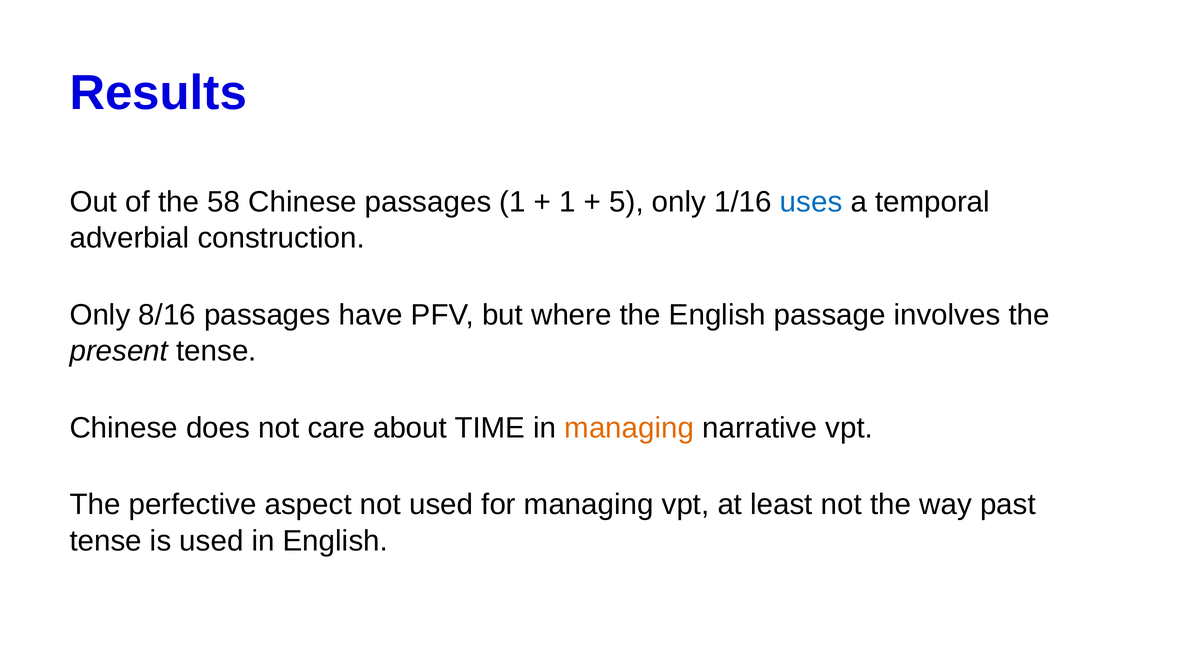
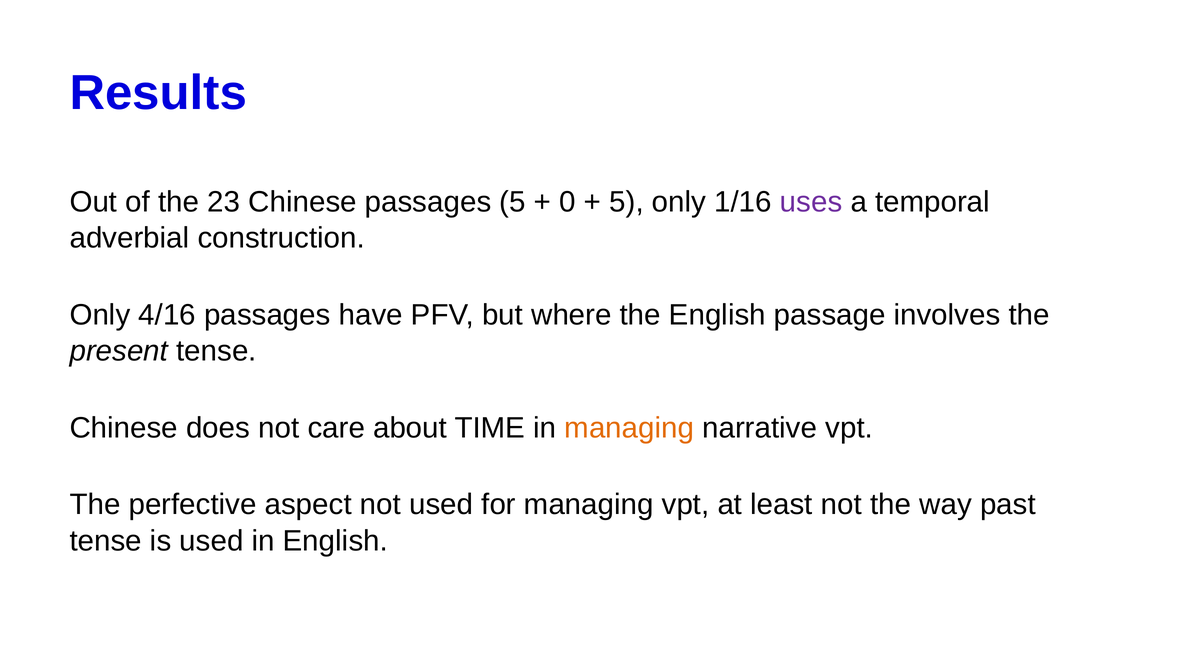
58: 58 -> 23 (224, 202)
passages 1: 1 -> 5 (513, 202)
1: 1 -> 0 (567, 202)
uses colour: blue -> purple (811, 202)
8/16: 8/16 -> 4/16 (167, 315)
